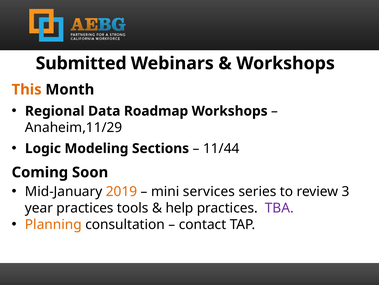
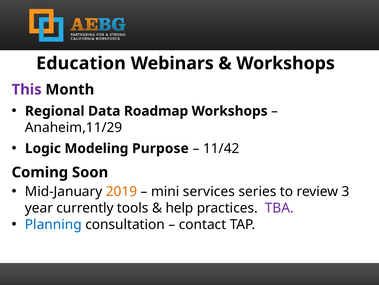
Submitted: Submitted -> Education (81, 63)
This colour: orange -> purple (27, 89)
Sections: Sections -> Purpose (160, 148)
11/44: 11/44 -> 11/42 (221, 148)
year practices: practices -> currently (85, 208)
Planning colour: orange -> blue (53, 224)
